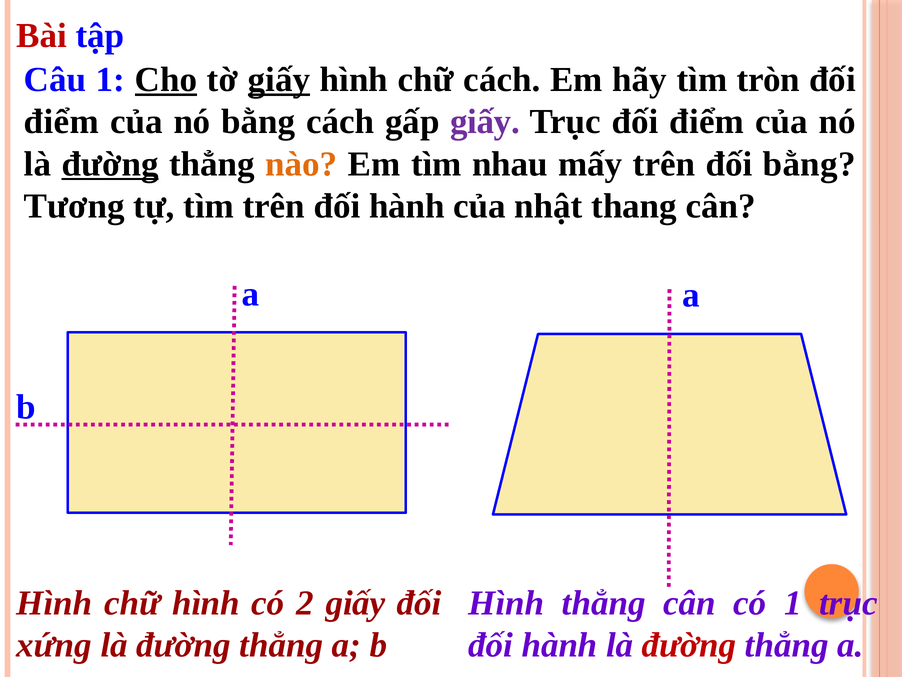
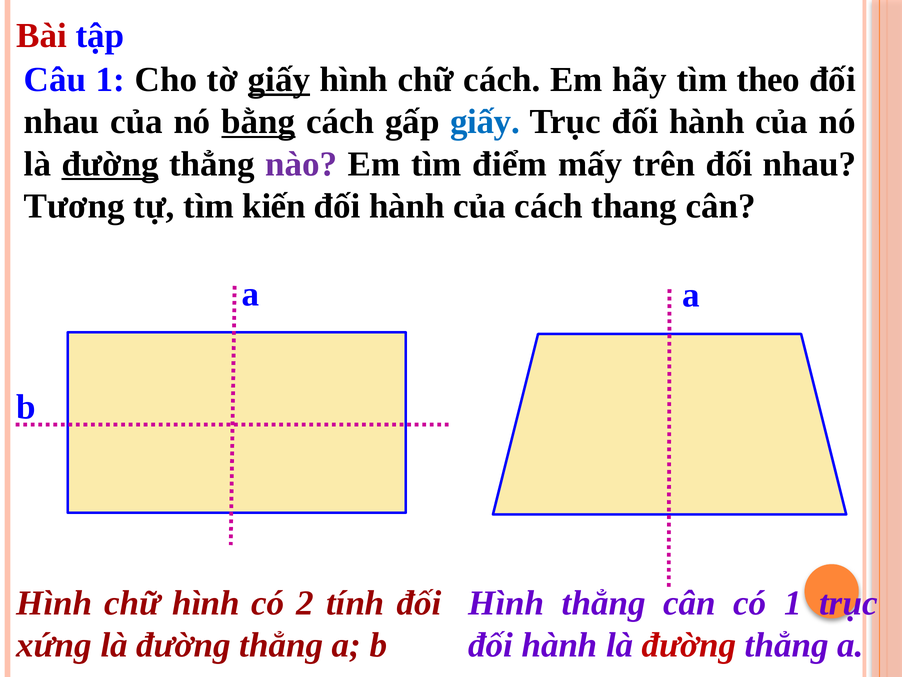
Cho underline: present -> none (166, 80)
tròn: tròn -> theo (768, 80)
điểm: điểm -> nhau (62, 122)
bằng underline: none -> present (258, 122)
giấy colour: purple -> blue (485, 122)
điểm: điểm -> hành (707, 122)
nào colour: orange -> purple (301, 164)
nhau: nhau -> điểm (510, 164)
bằng: bằng -> nhau (809, 164)
tìm trên: trên -> kiến (274, 206)
của nhật: nhật -> cách (549, 206)
2 giấy: giấy -> tính (355, 603)
